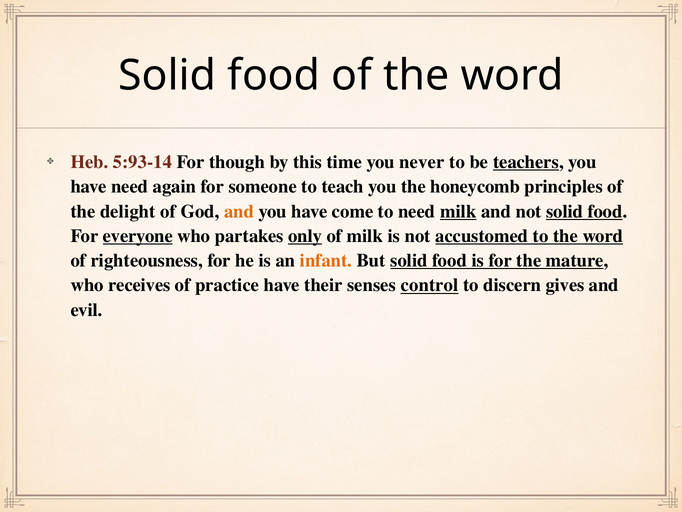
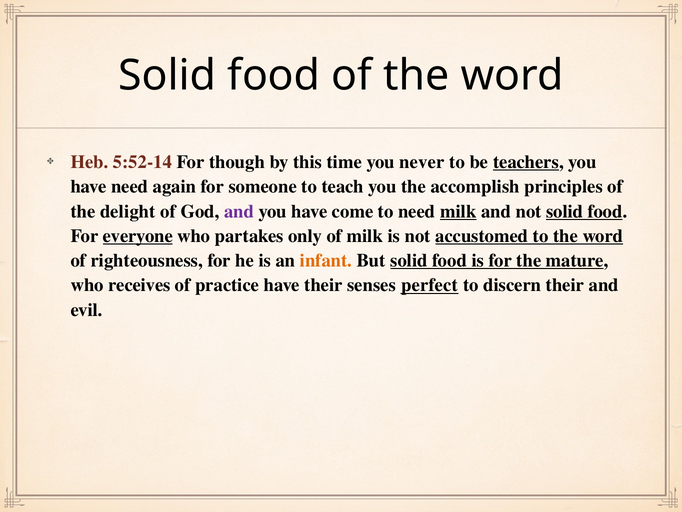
5:93-14: 5:93-14 -> 5:52-14 (142, 162)
honeycomb: honeycomb -> accomplish (475, 187)
and colour: orange -> purple (239, 211)
only underline: present -> none (305, 236)
control: control -> perfect (430, 285)
discern gives: gives -> their (565, 285)
